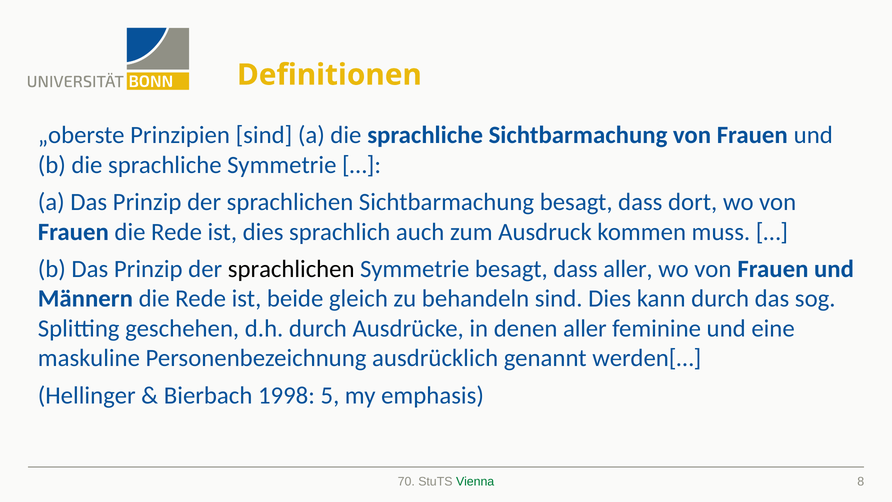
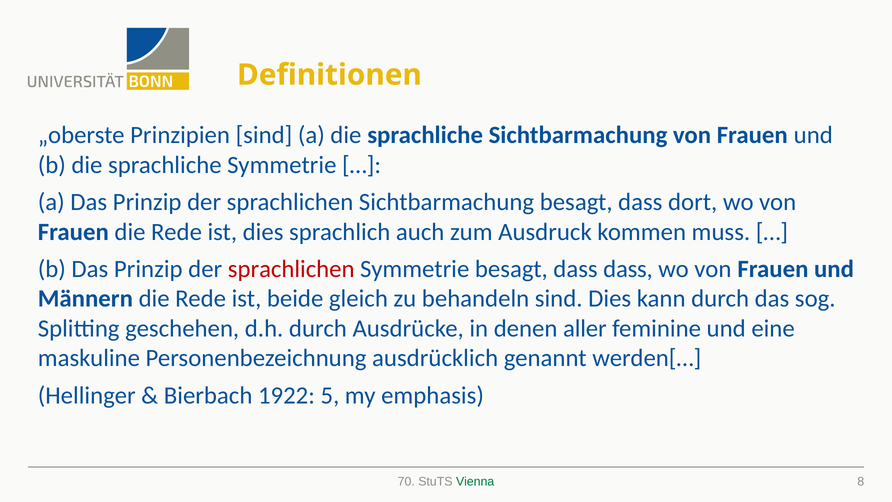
sprachlichen colour: black -> red (291, 269)
dass aller: aller -> dass (628, 269)
1998: 1998 -> 1922 (286, 395)
